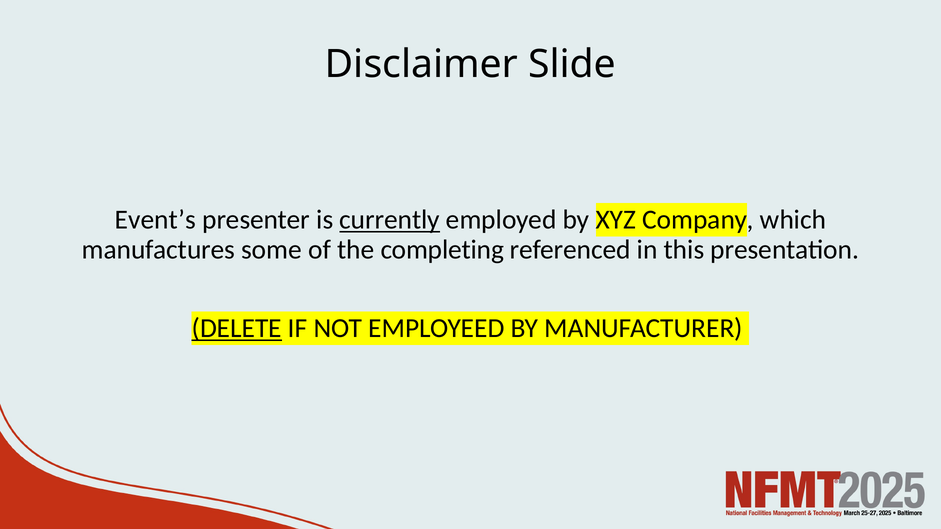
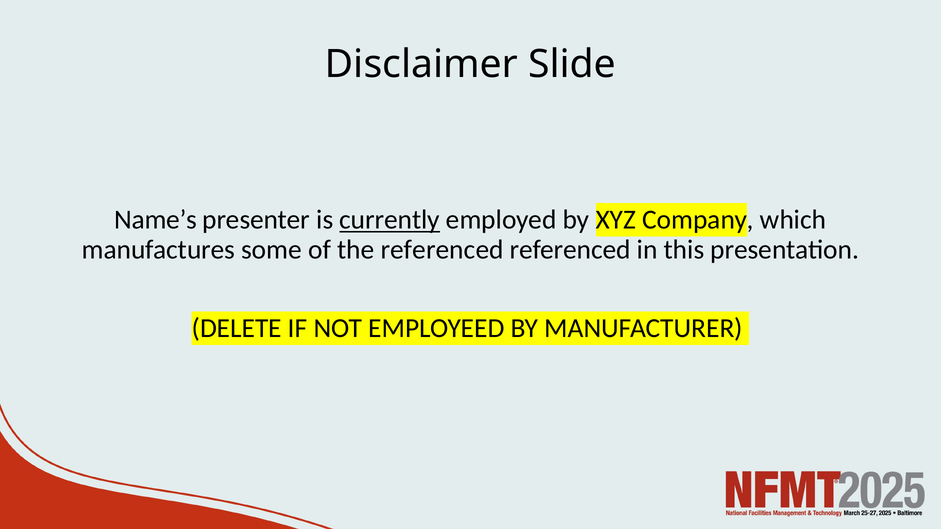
Event’s: Event’s -> Name’s (156, 220)
the completing: completing -> referenced (442, 250)
DELETE underline: present -> none (237, 329)
